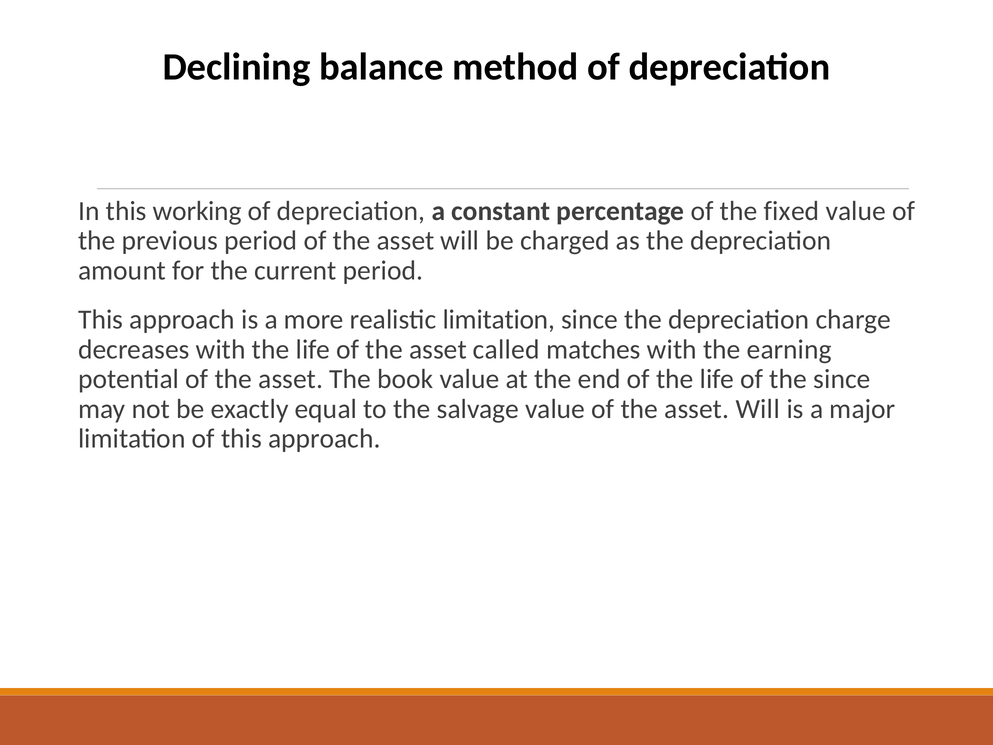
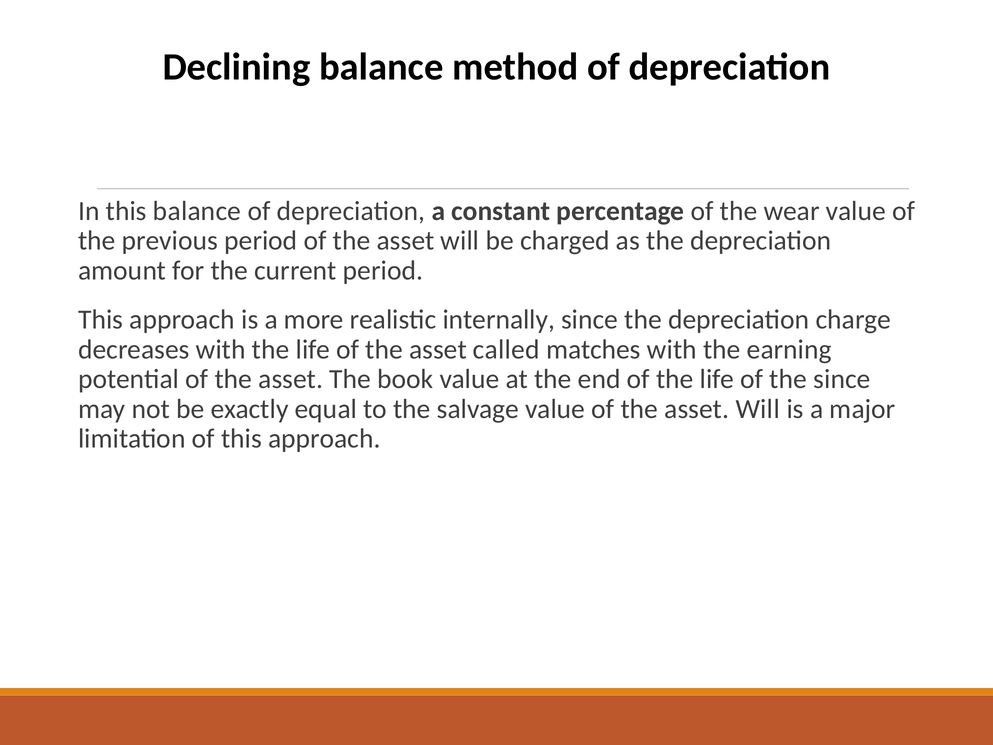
this working: working -> balance (197, 211)
fixed: fixed -> wear (792, 211)
realistic limitation: limitation -> internally (499, 320)
